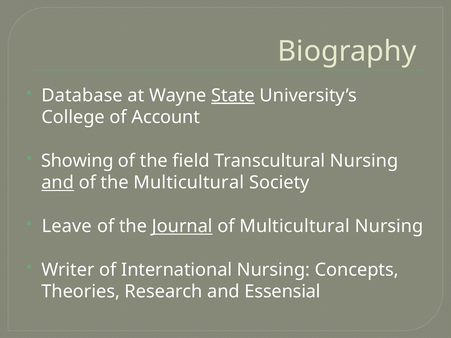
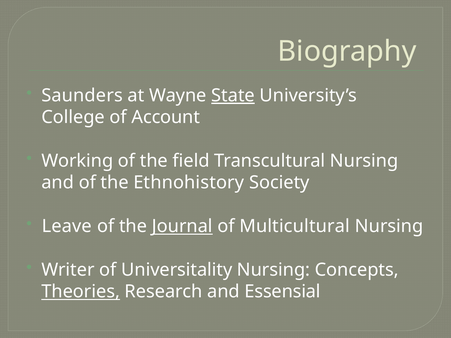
Database: Database -> Saunders (82, 96)
Showing: Showing -> Working (77, 161)
and underline: present -> none (58, 183)
the Multicultural: Multicultural -> Ethnohistory (189, 183)
International: International -> Universitality (177, 270)
Theories underline: none -> present (81, 292)
